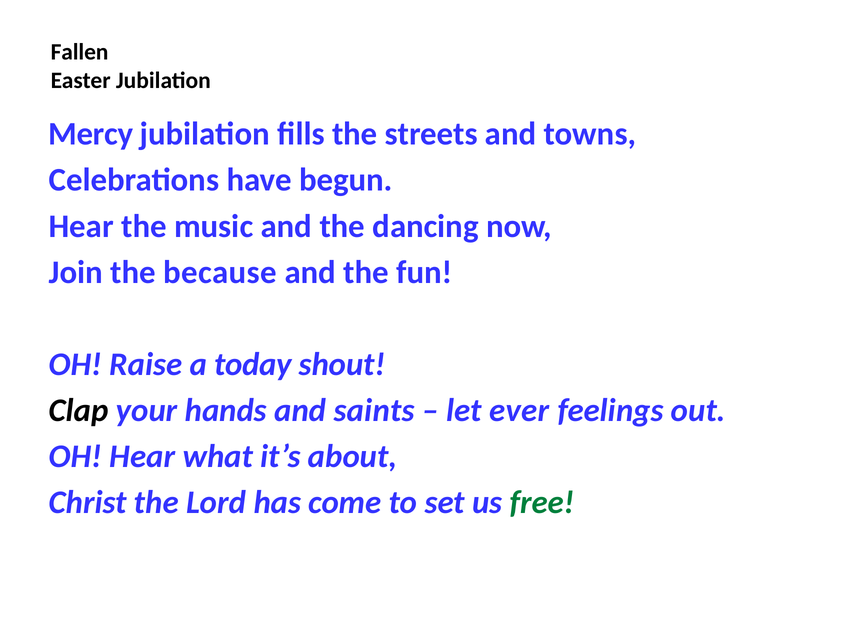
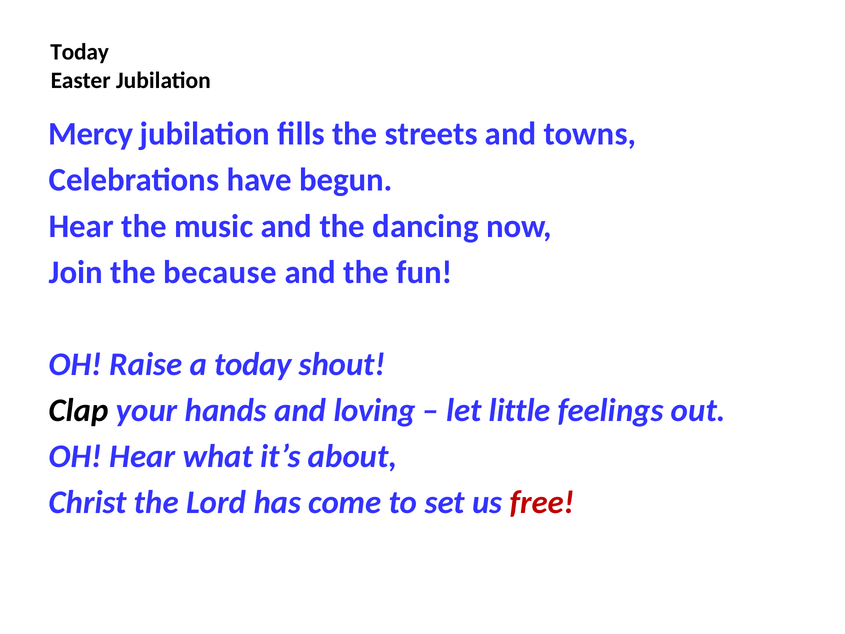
Fallen: Fallen -> Today (80, 52)
saints: saints -> loving (374, 410)
ever: ever -> little (520, 410)
free colour: green -> red (542, 502)
